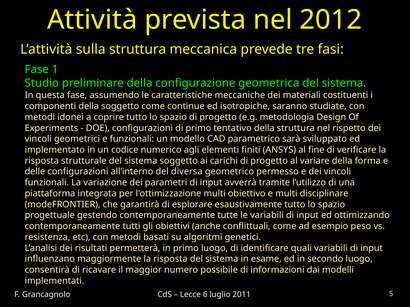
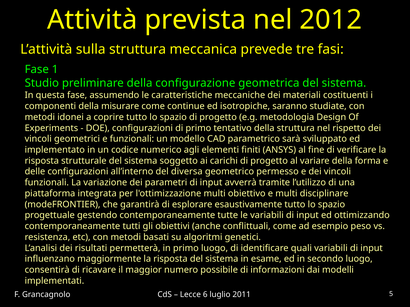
della soggetto: soggetto -> misurare (120, 106)
